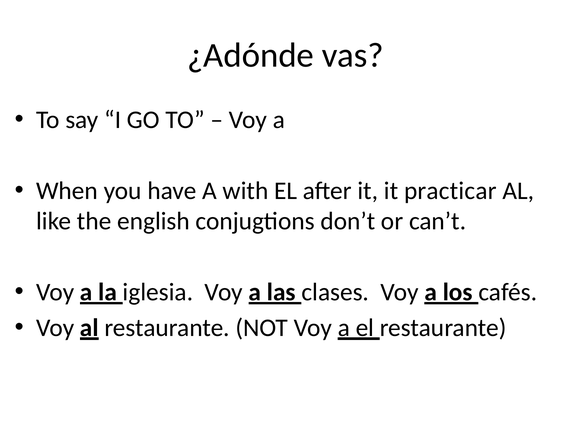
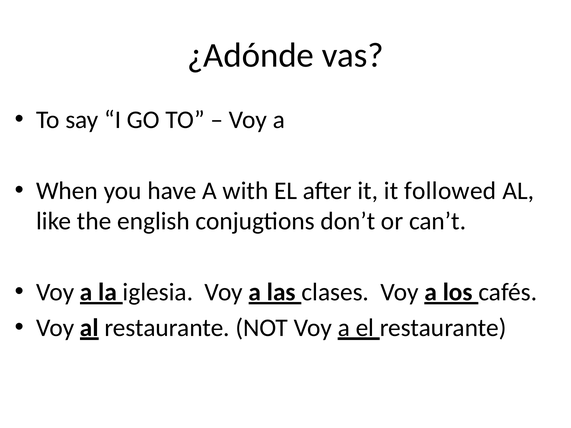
practicar: practicar -> followed (450, 191)
